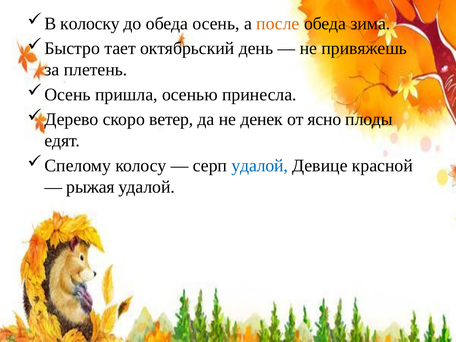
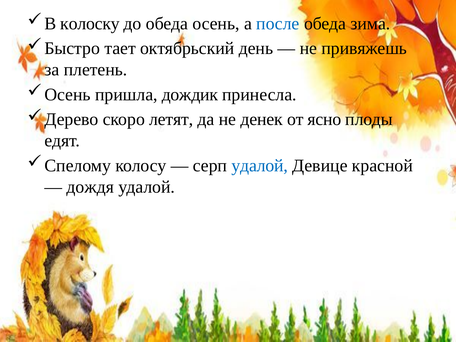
после colour: orange -> blue (278, 24)
осенью: осенью -> дождик (190, 95)
ветер: ветер -> летят (171, 119)
рыжая: рыжая -> дождя (90, 187)
